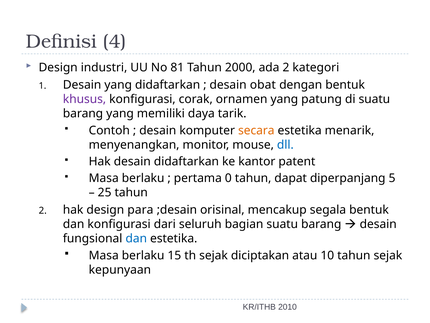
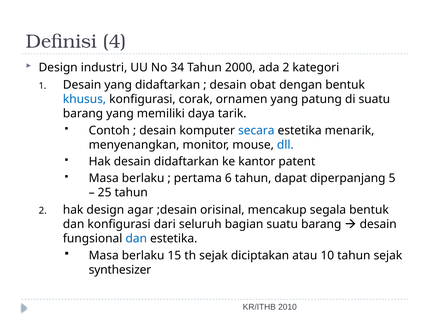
81: 81 -> 34 (177, 67)
khusus colour: purple -> blue (85, 99)
secara colour: orange -> blue (256, 130)
0: 0 -> 6 (228, 178)
para: para -> agar (140, 210)
kepunyaan: kepunyaan -> synthesizer (120, 269)
